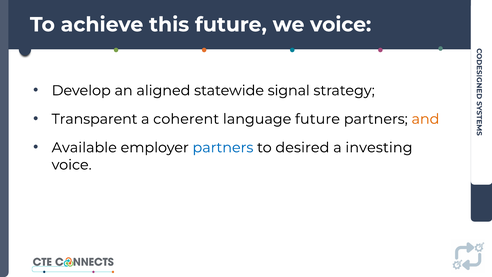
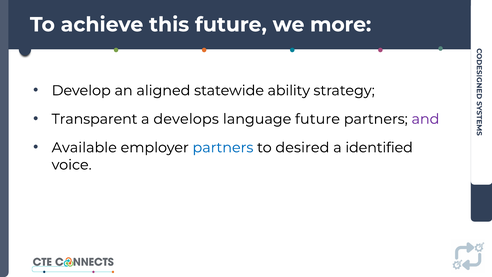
we voice: voice -> more (341, 25)
signal: signal -> ability (289, 90)
coherent: coherent -> develops (186, 119)
and colour: orange -> purple (425, 119)
investing: investing -> identified (379, 147)
